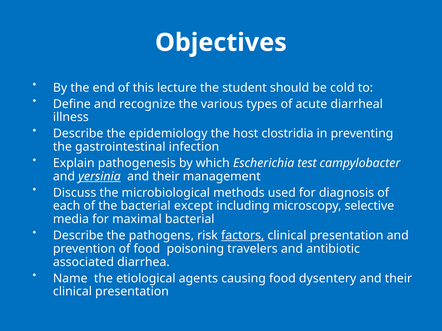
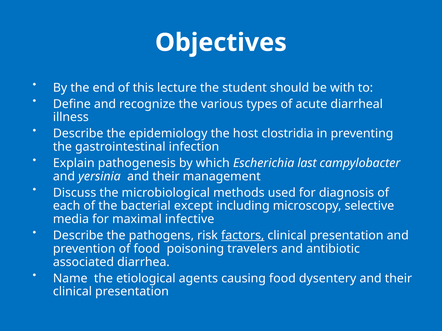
cold: cold -> with (342, 88)
test: test -> last (307, 163)
yersinia underline: present -> none (99, 177)
maximal bacterial: bacterial -> infective (190, 219)
